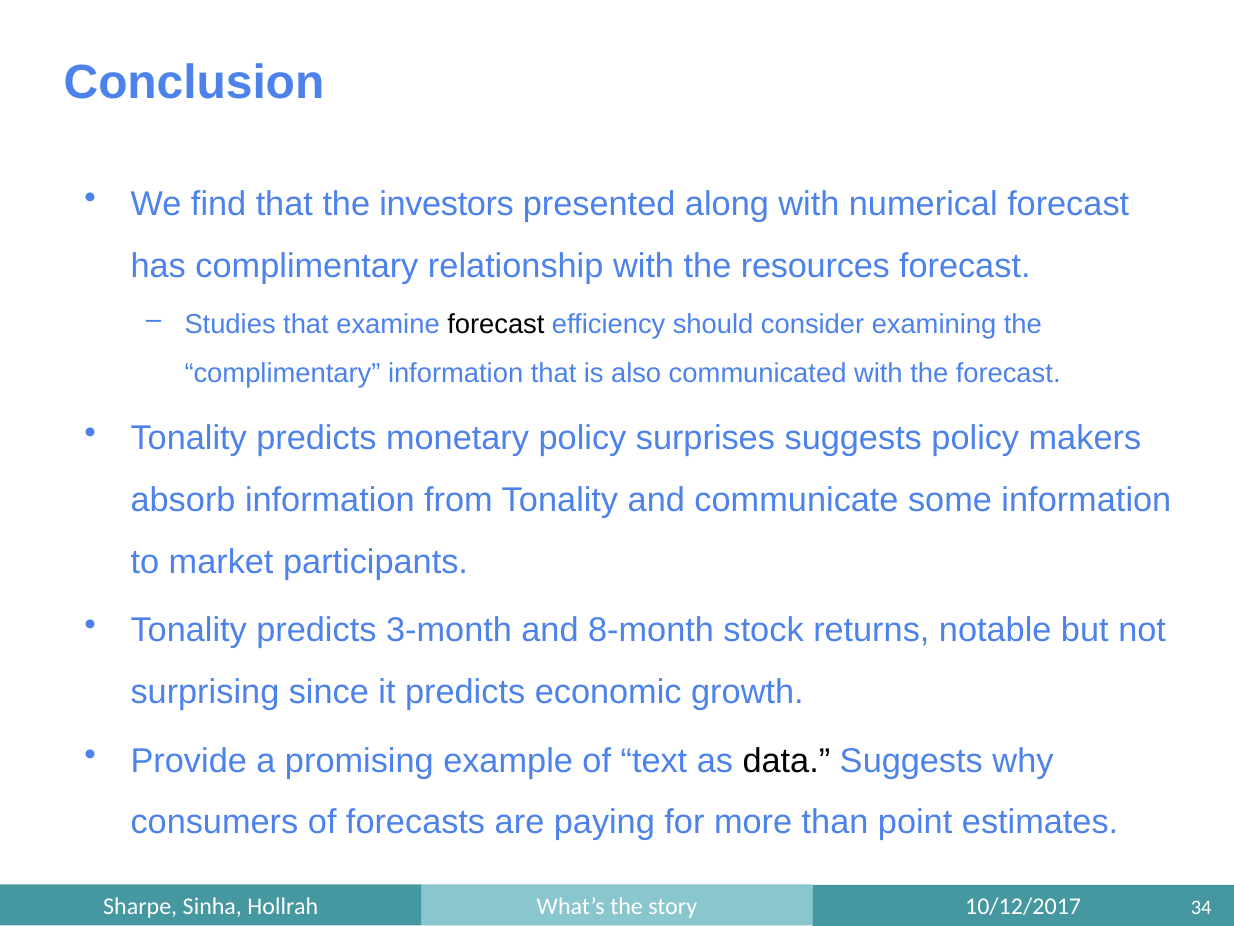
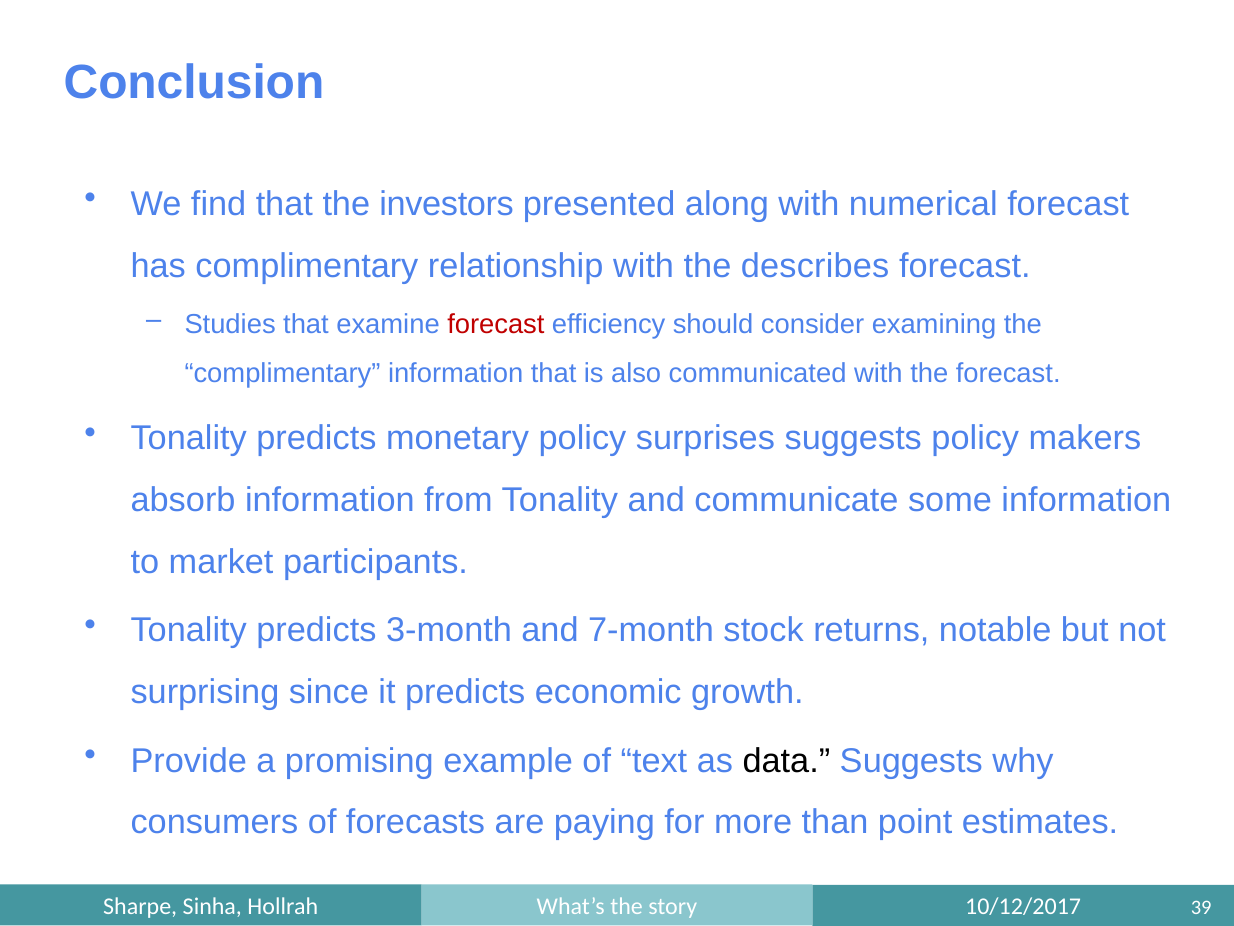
resources: resources -> describes (815, 266)
forecast colour: black -> red (496, 324)
8-month: 8-month -> 7-month (651, 630)
34: 34 -> 39 (1201, 907)
